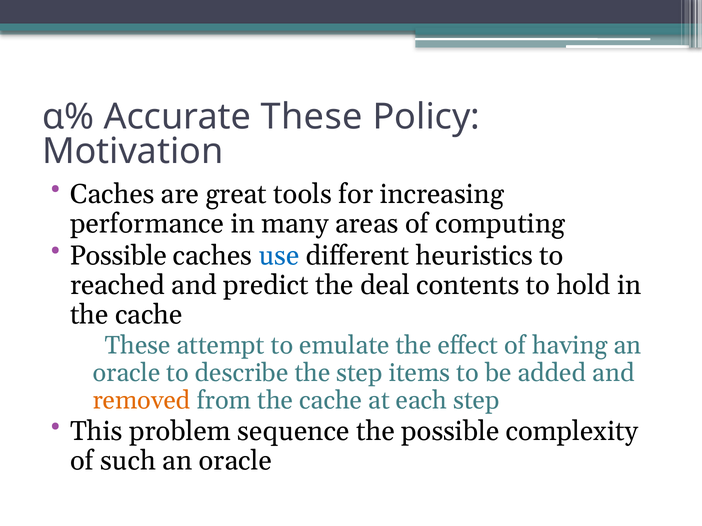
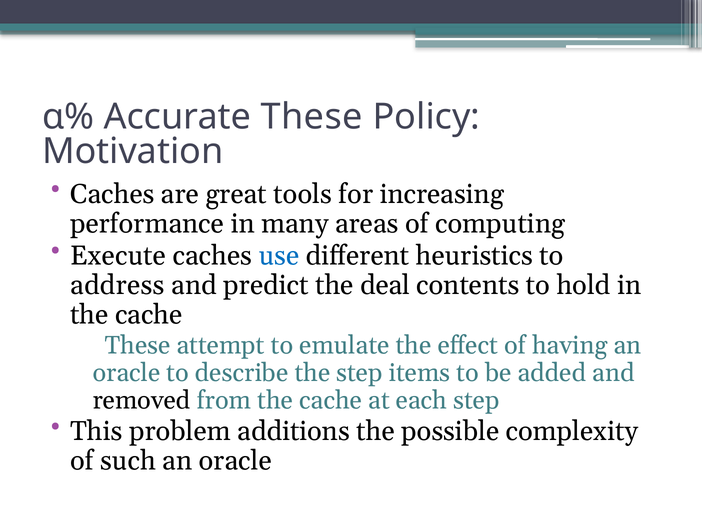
Possible: Possible -> Execute (118, 256)
reached: reached -> address (117, 286)
removed colour: orange -> black (142, 401)
sequence: sequence -> additions (294, 432)
